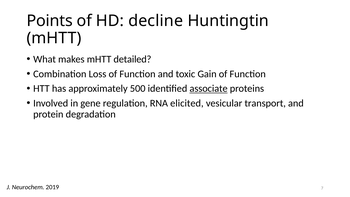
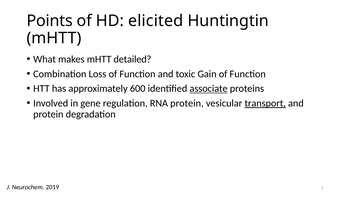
decline: decline -> elicited (156, 21)
500: 500 -> 600 (138, 89)
RNA elicited: elicited -> protein (187, 103)
transport underline: none -> present (265, 103)
